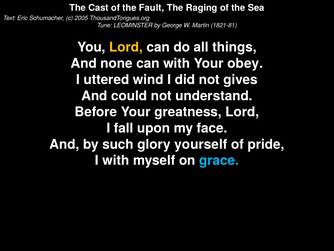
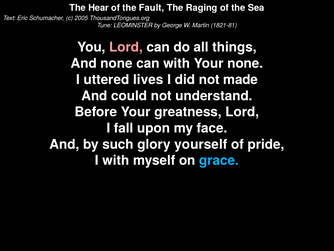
Cast: Cast -> Hear (99, 8)
Lord colour: yellow -> pink (126, 47)
Your obey: obey -> none (245, 63)
wind: wind -> lives (148, 79)
gives: gives -> made (241, 79)
